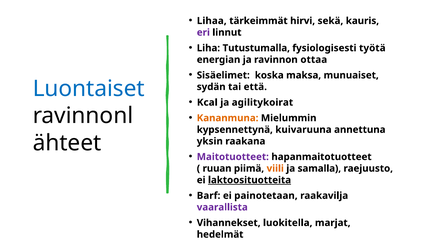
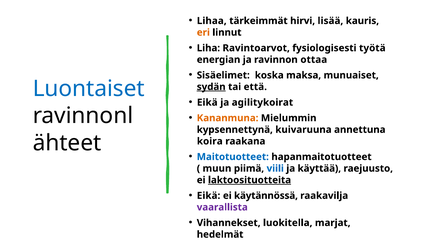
sekä: sekä -> lisää (330, 21)
eri colour: purple -> orange (203, 32)
Tutustumalla: Tutustumalla -> Ravintoarvot (256, 48)
sydän underline: none -> present (211, 87)
Kcal: Kcal -> Eikä (207, 103)
yksin: yksin -> koira (210, 141)
Maitotuotteet colour: purple -> blue (233, 157)
ruuan: ruuan -> muun (217, 169)
viili colour: orange -> blue (275, 169)
samalla: samalla -> käyttää (319, 169)
Barf: Barf -> Eikä (209, 196)
painotetaan: painotetaan -> käytännössä (266, 196)
